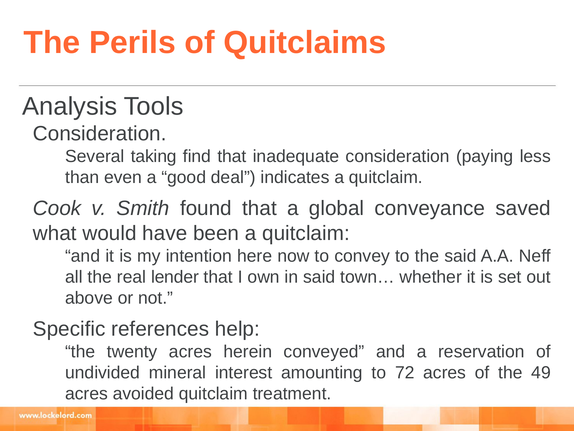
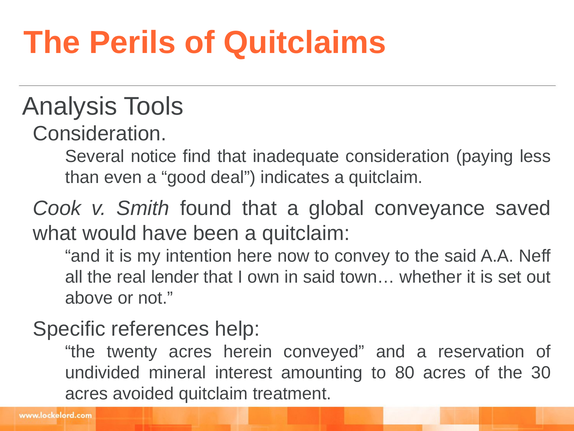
taking: taking -> notice (154, 156)
72: 72 -> 80 (405, 372)
49: 49 -> 30 (541, 372)
